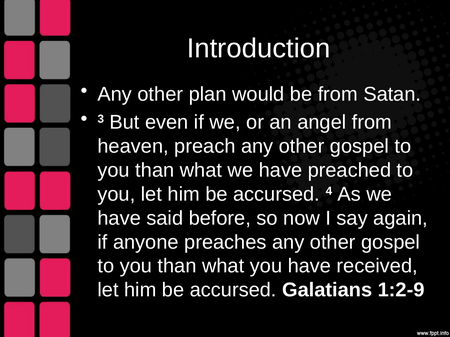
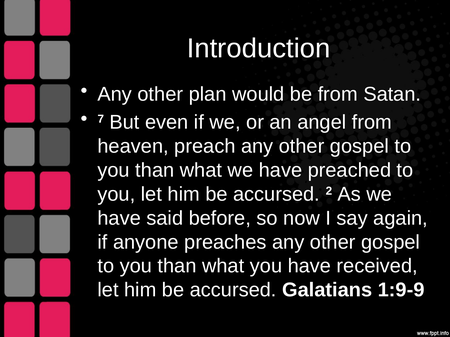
3: 3 -> 7 (101, 119)
4: 4 -> 2 (329, 191)
1:2-9: 1:2-9 -> 1:9-9 (401, 290)
